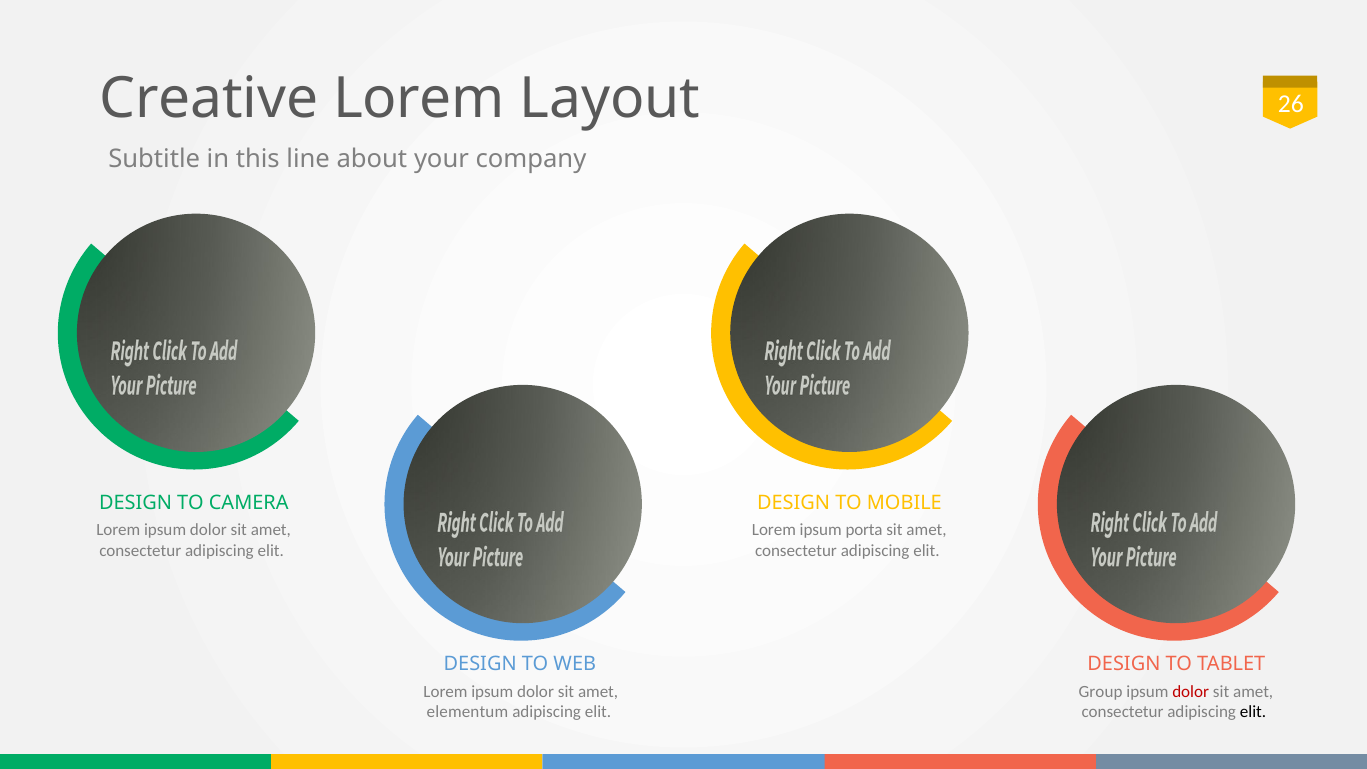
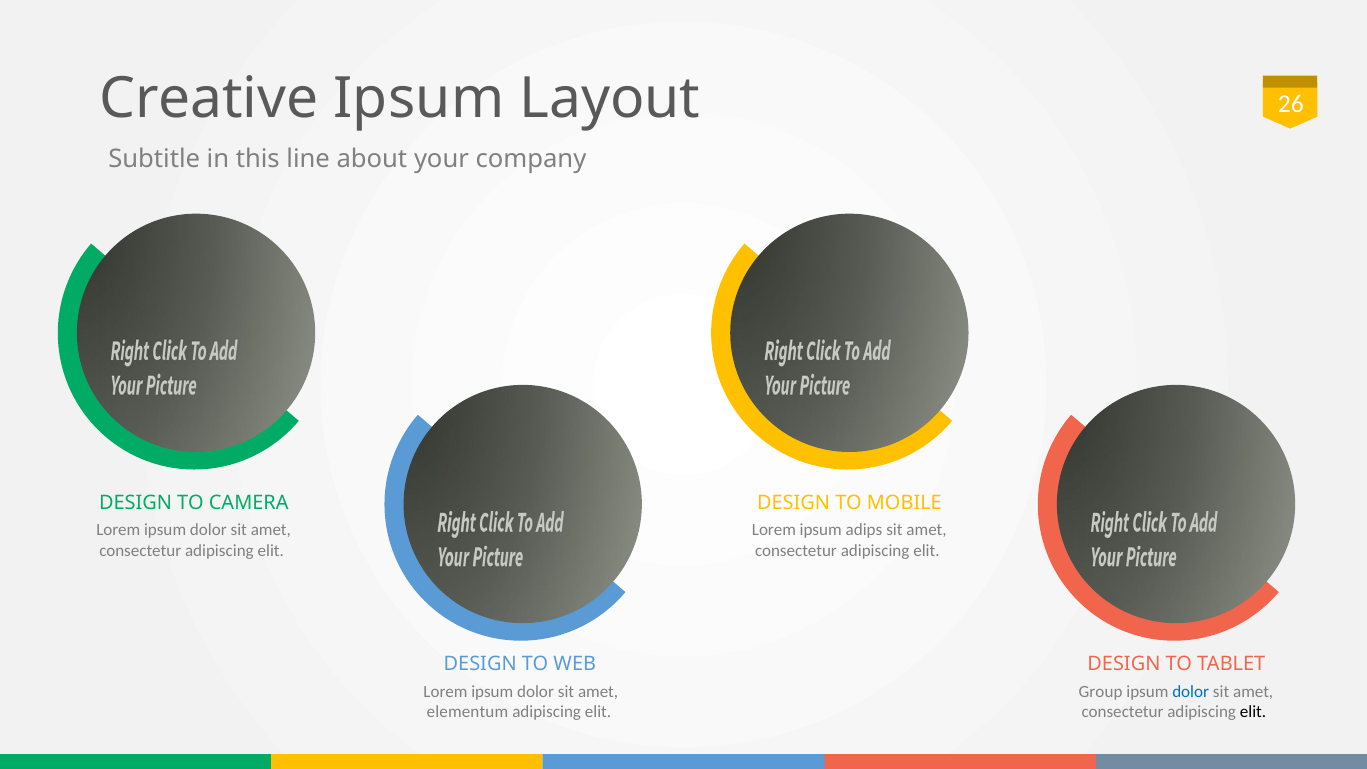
Creative Lorem: Lorem -> Ipsum (419, 99)
porta: porta -> adips (864, 530)
dolor colour: red -> blue (1191, 691)
